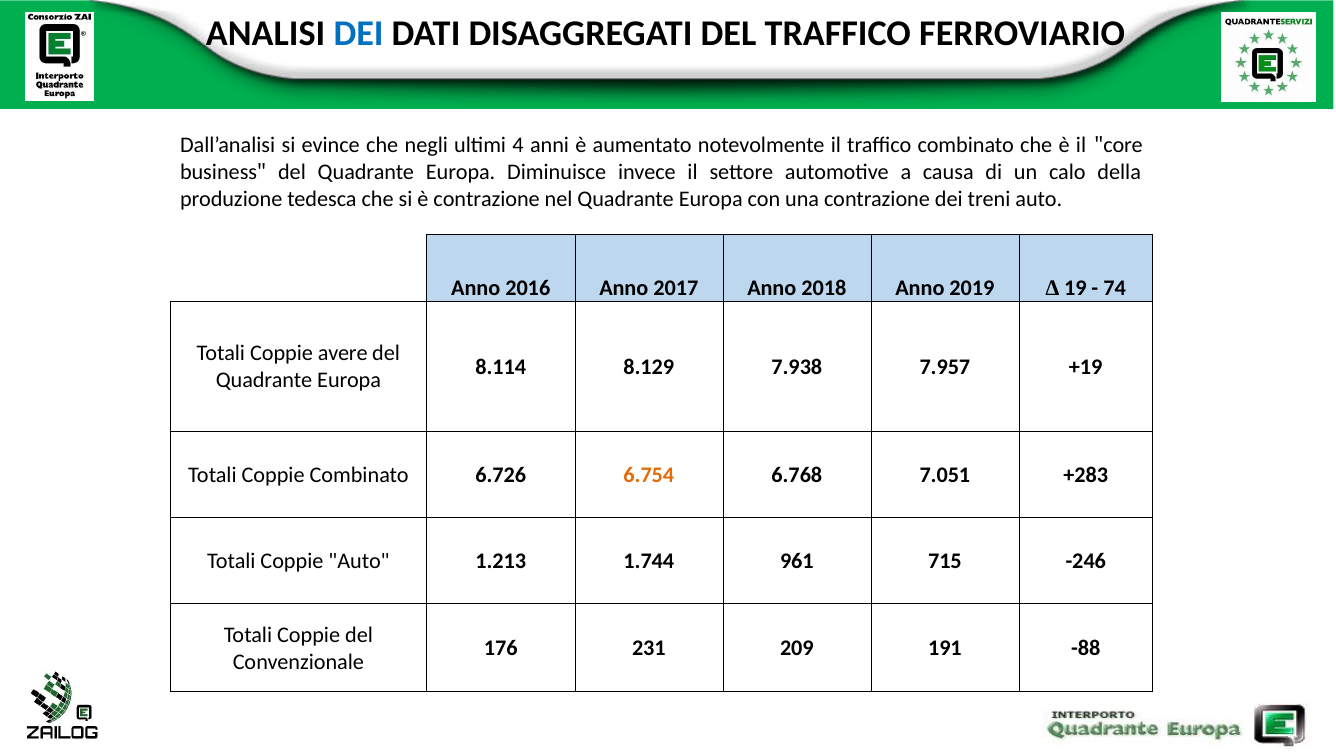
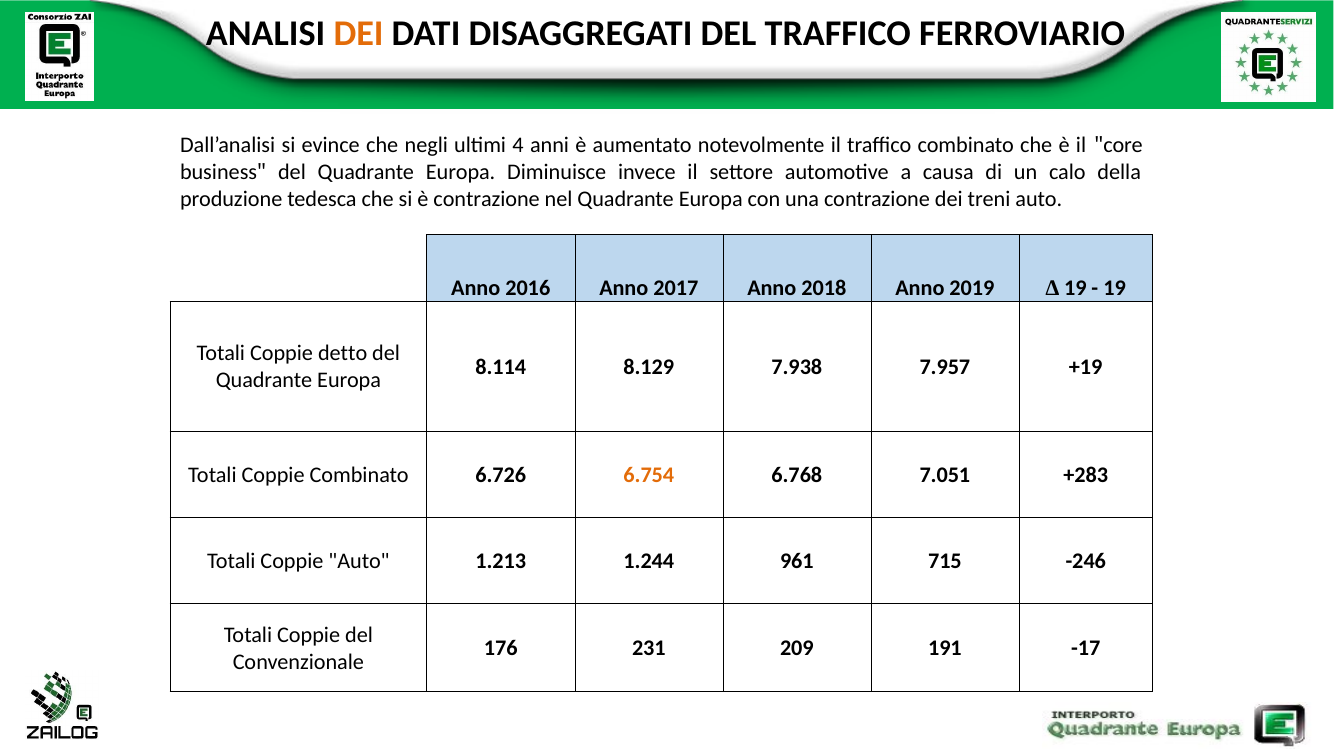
DEI colour: blue -> orange (359, 34)
74: 74 -> 19 (1115, 288)
avere: avere -> detto (343, 353)
1.744: 1.744 -> 1.244 (649, 561)
-88: -88 -> -17 (1086, 648)
